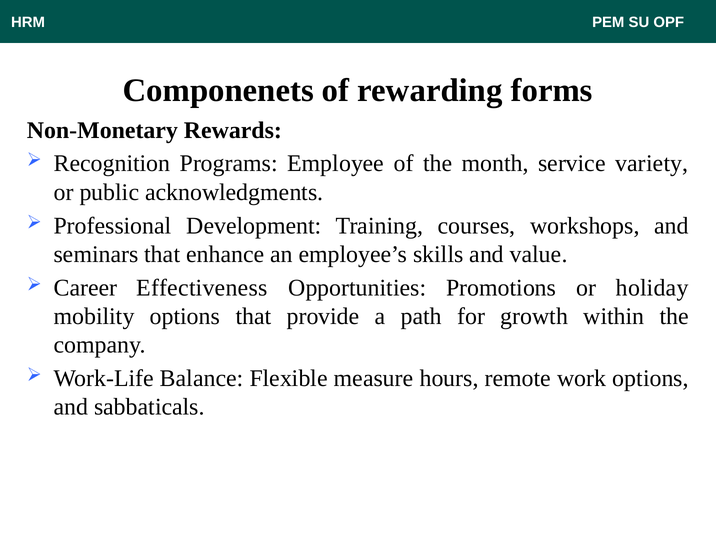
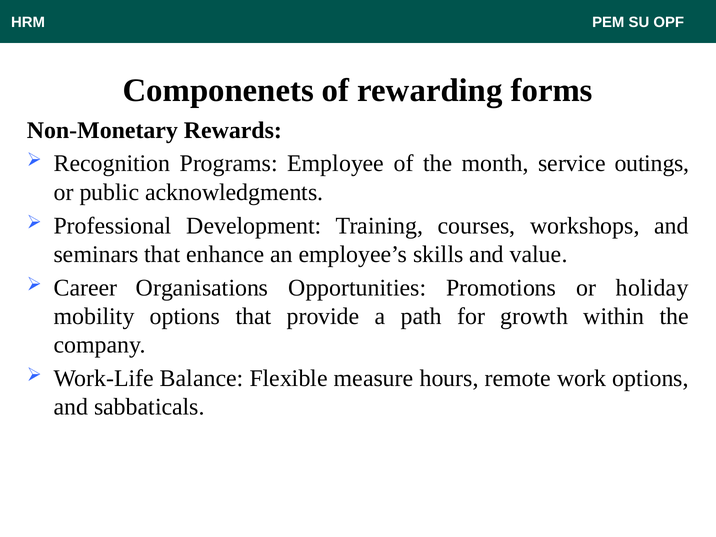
variety: variety -> outings (652, 164)
Effectiveness: Effectiveness -> Organisations (202, 288)
